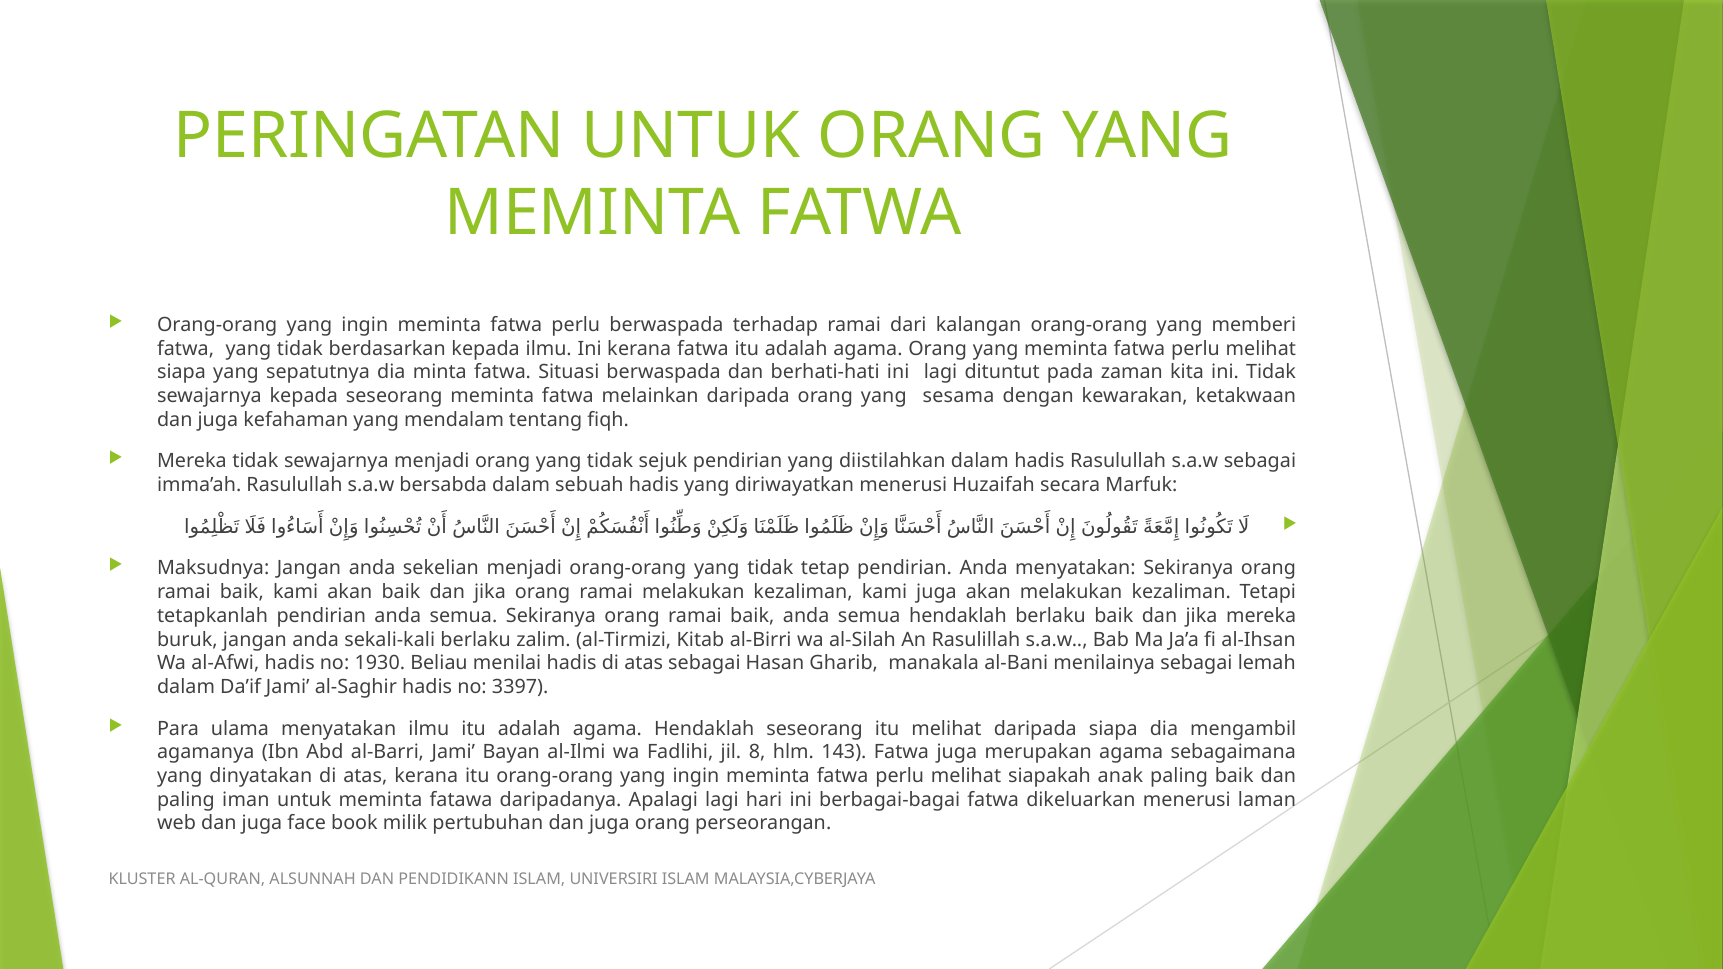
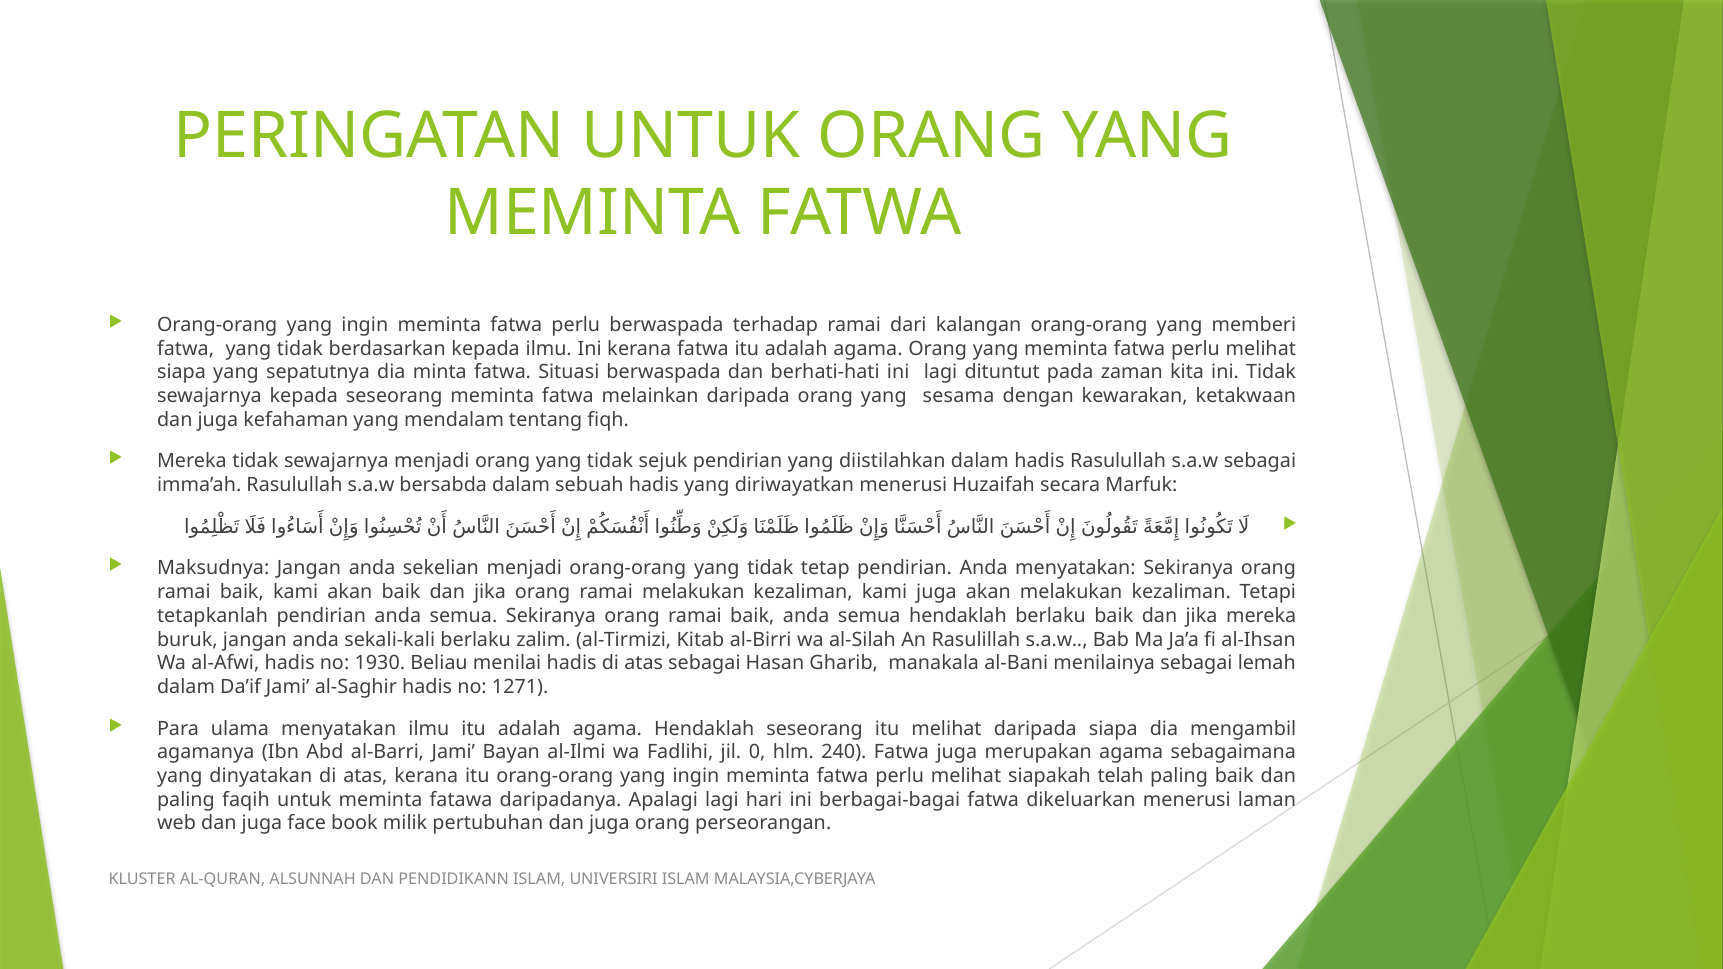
3397: 3397 -> 1271 (520, 687)
8: 8 -> 0 (757, 752)
143: 143 -> 240 (844, 752)
anak: anak -> telah (1121, 776)
iman: iman -> faqih (246, 800)
